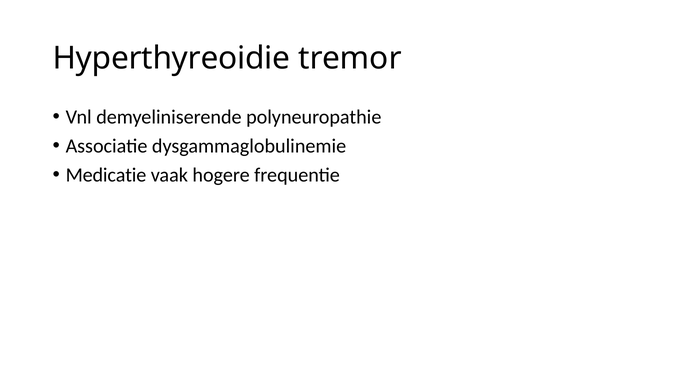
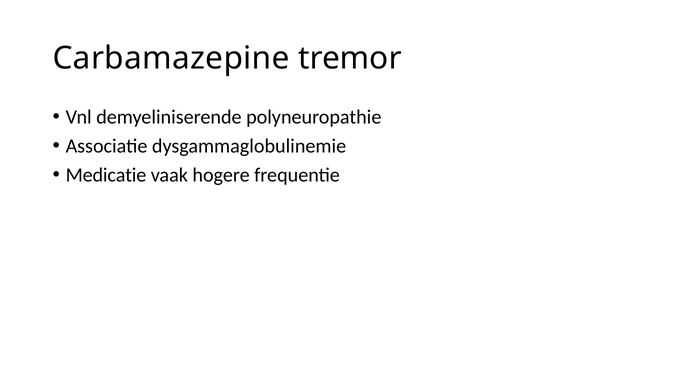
Hyperthyreoidie: Hyperthyreoidie -> Carbamazepine (171, 58)
